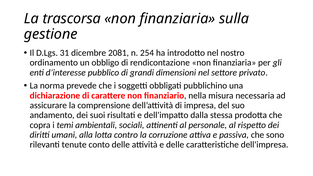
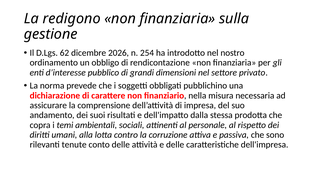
trascorsa: trascorsa -> redigono (72, 19)
31: 31 -> 62 (64, 53)
2081: 2081 -> 2026 (119, 53)
